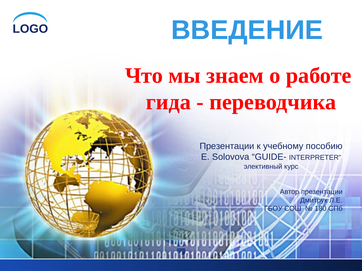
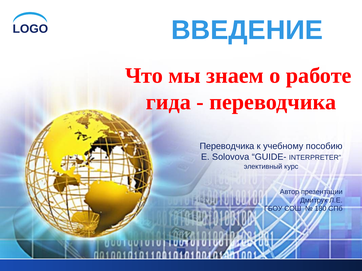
Презентации: Презентации -> Переводчика (227, 146)
